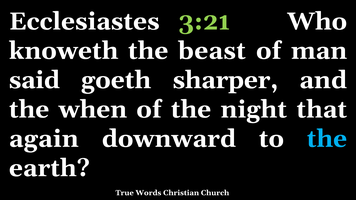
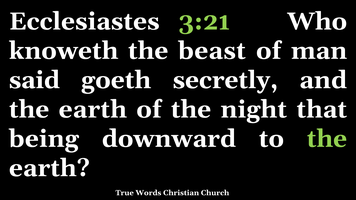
sharper: sharper -> secretly (225, 80)
when: when -> earth (93, 110)
again: again -> being (44, 139)
the colour: light blue -> light green (327, 139)
